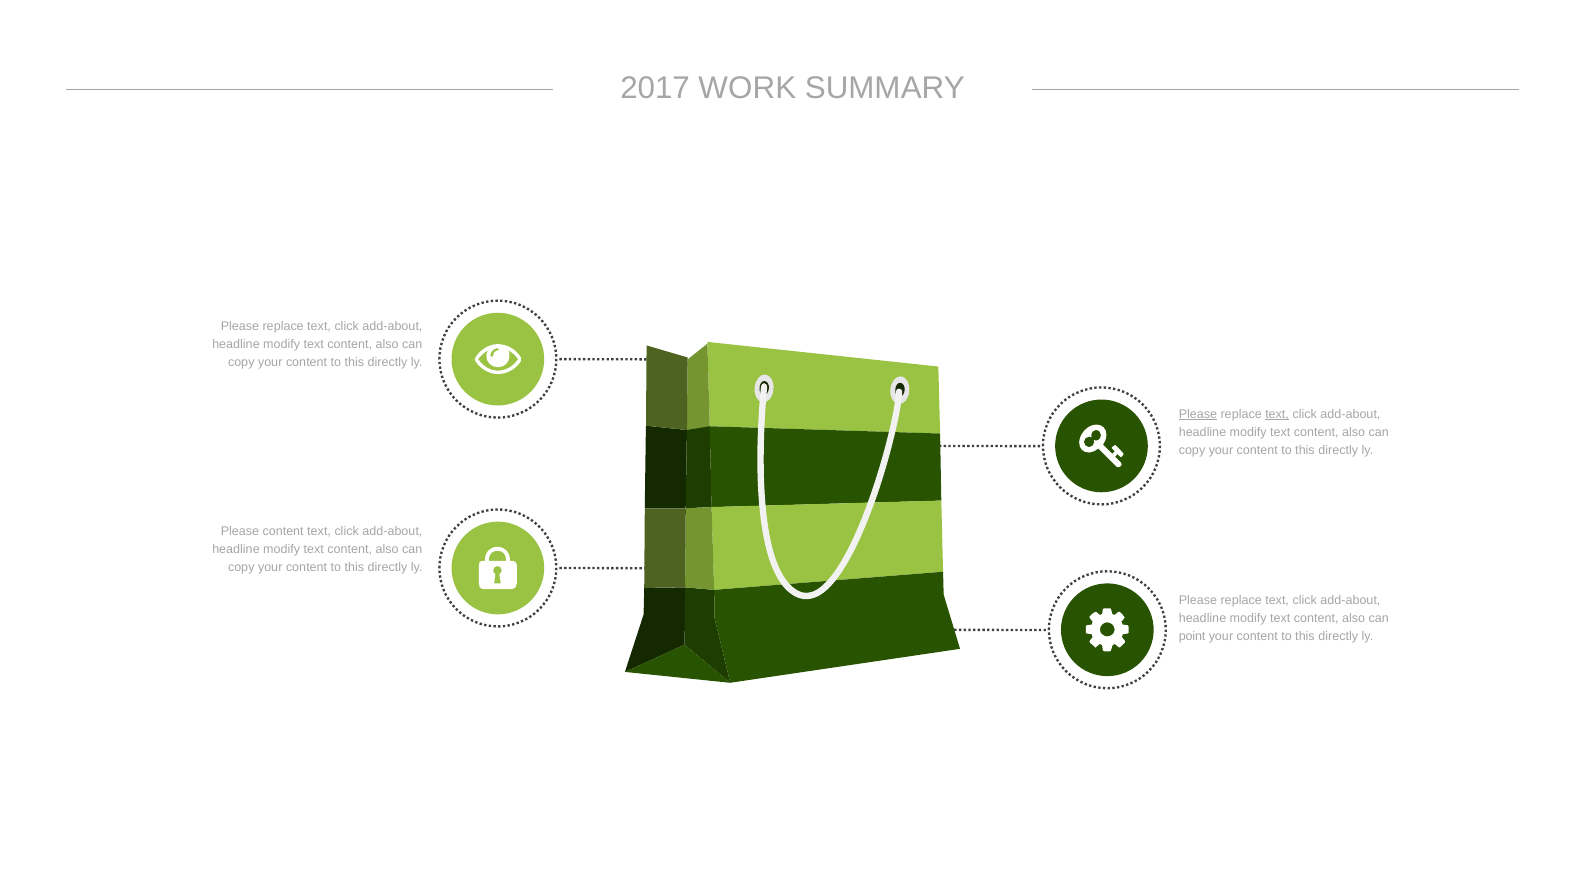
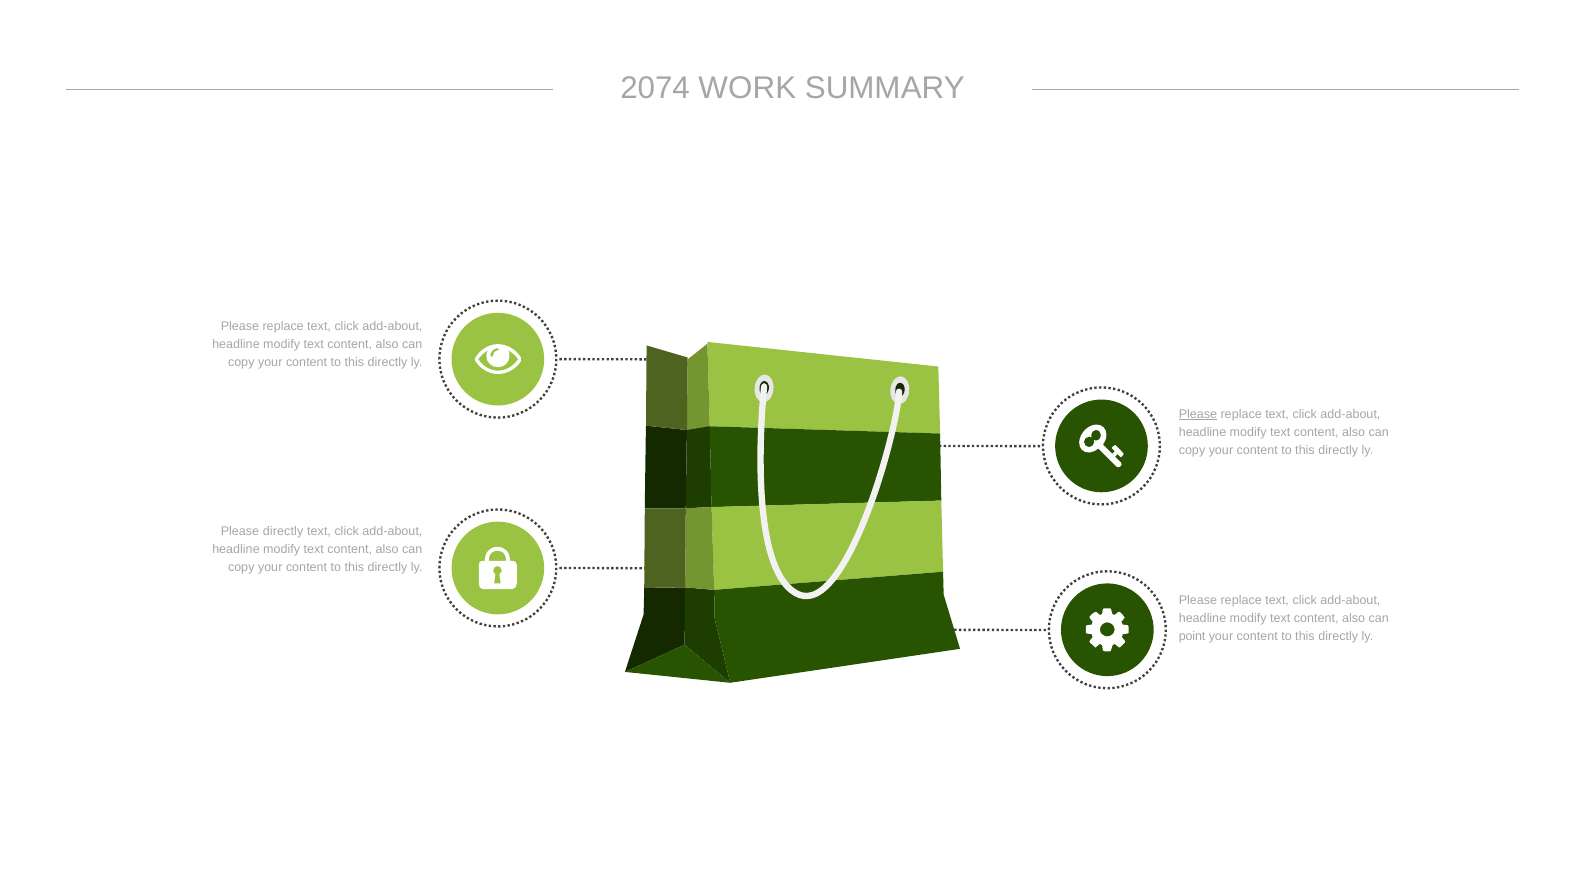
2017: 2017 -> 2074 (655, 88)
text underline: present -> none (1277, 414)
Please content: content -> directly (283, 532)
